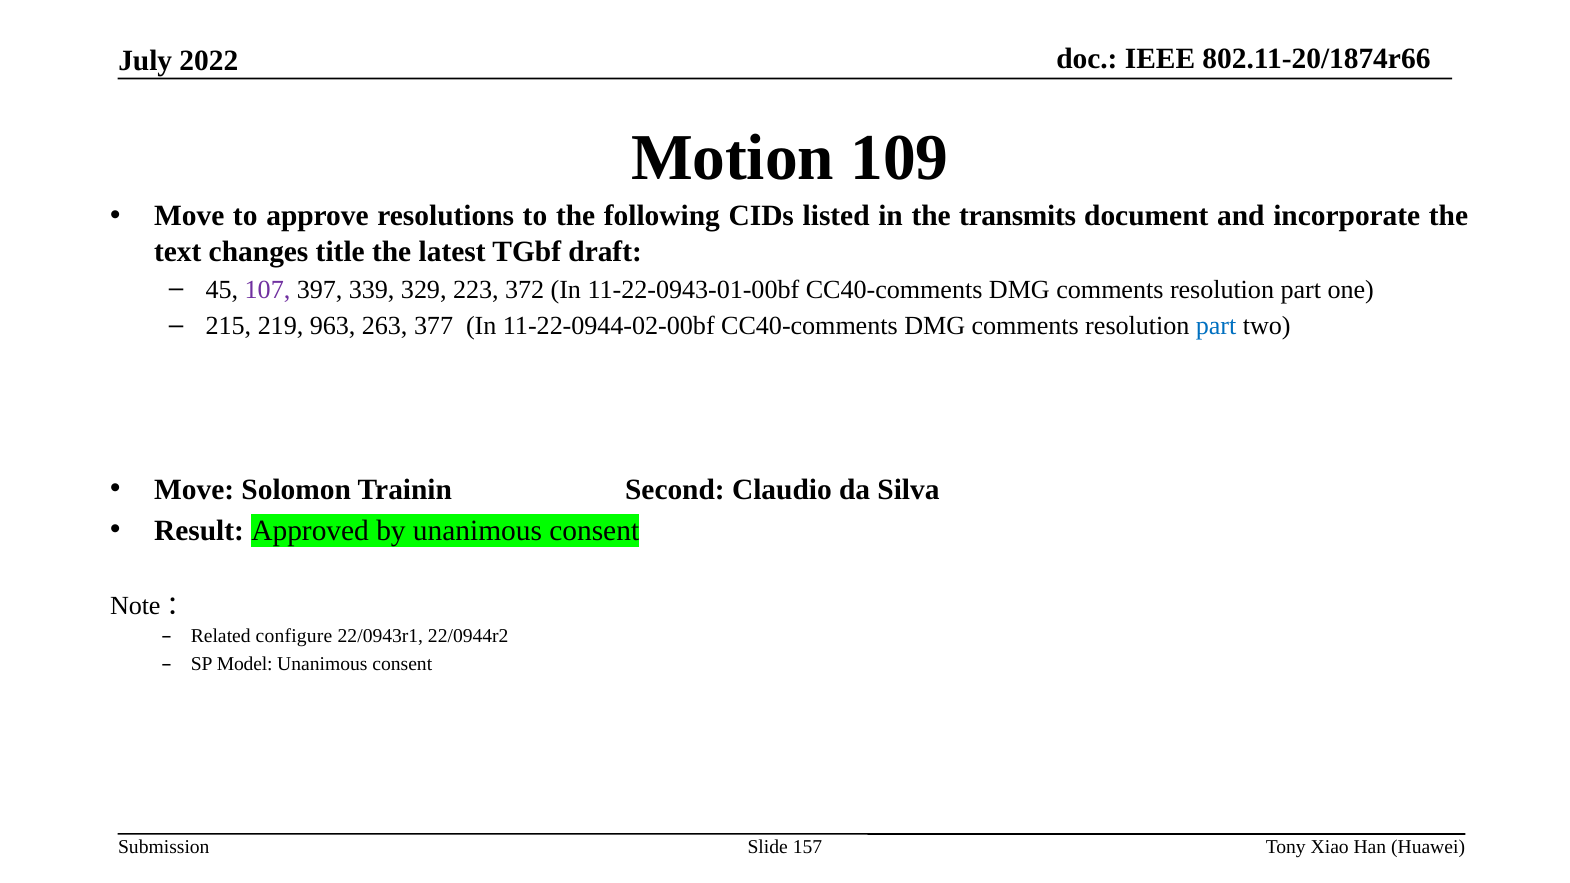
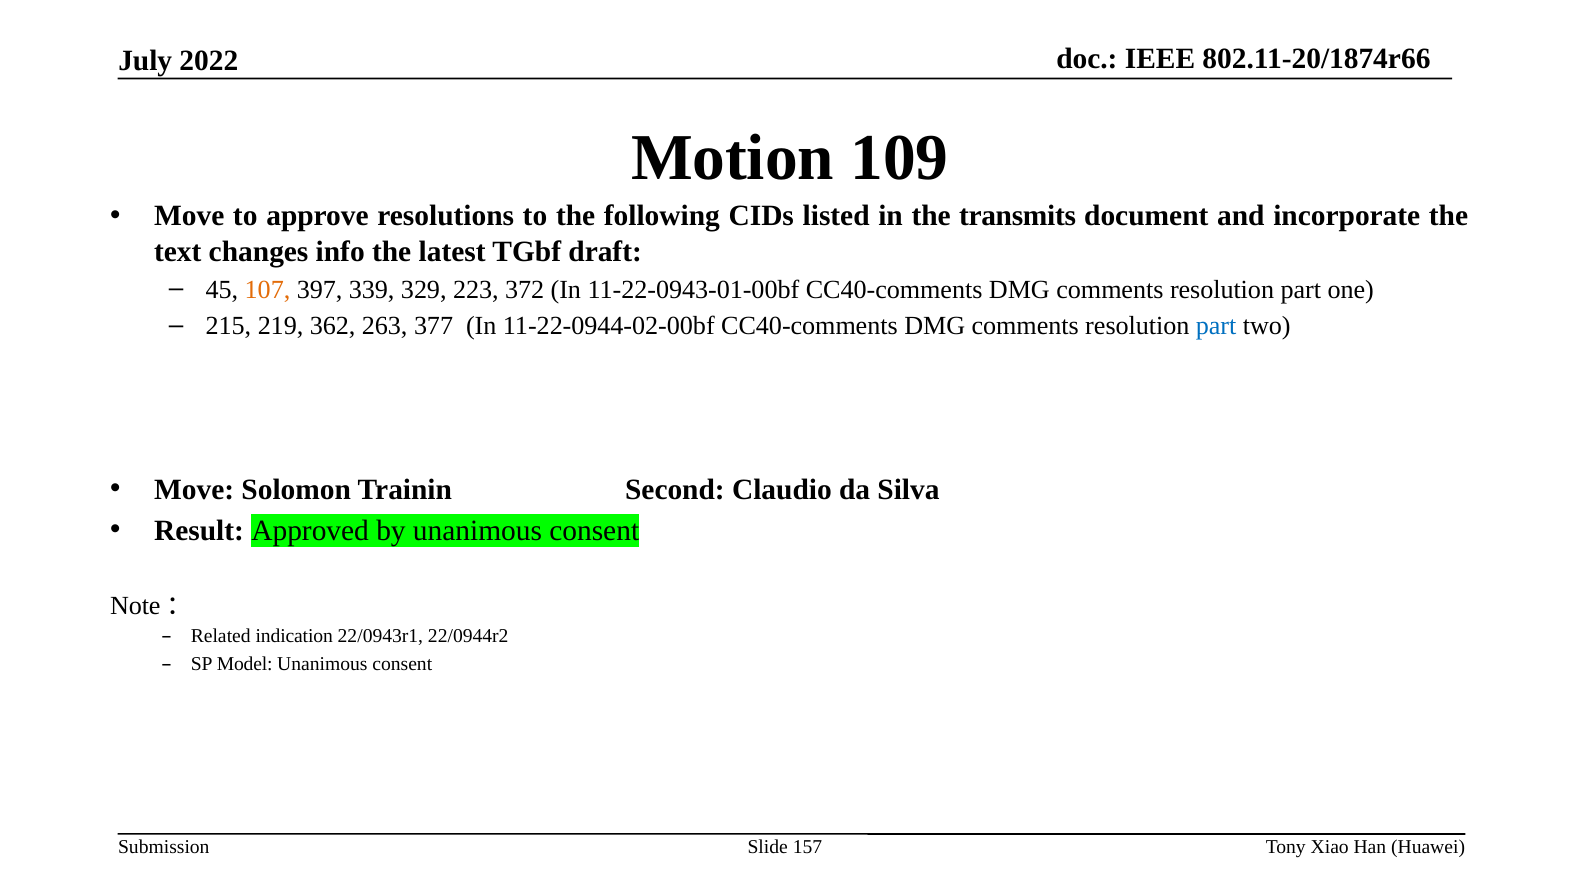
title: title -> info (340, 251)
107 colour: purple -> orange (268, 290)
963: 963 -> 362 (333, 326)
configure: configure -> indication (294, 637)
